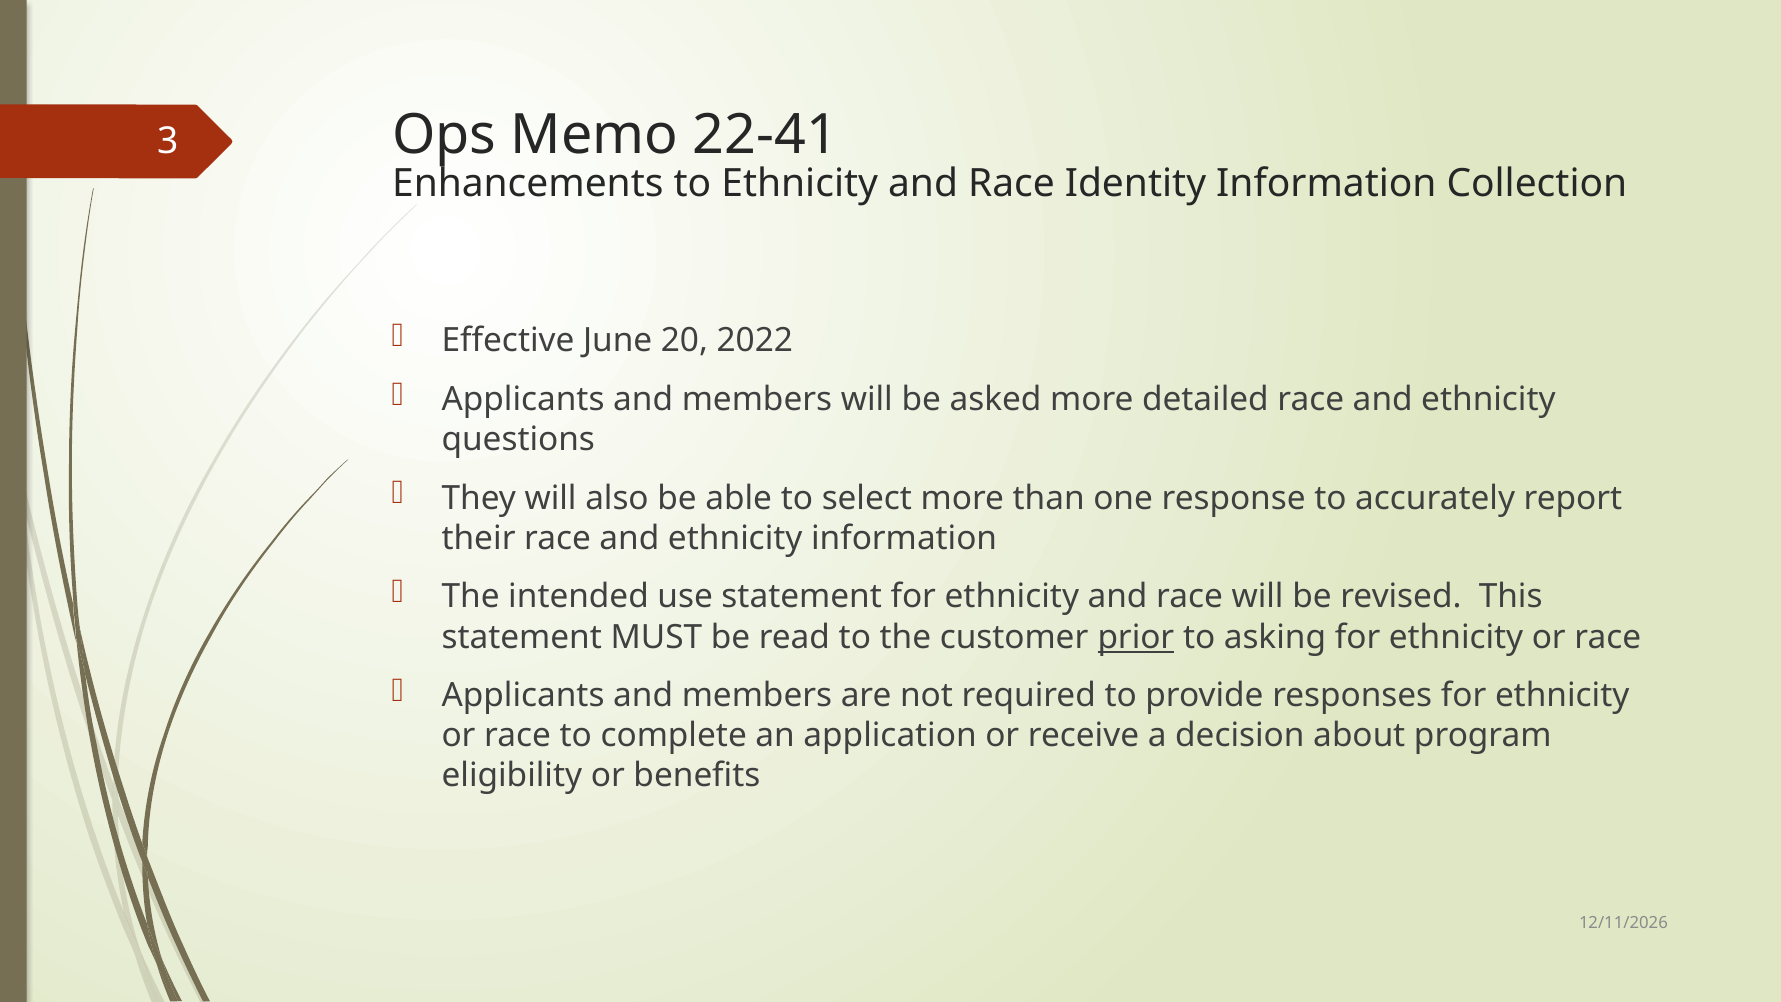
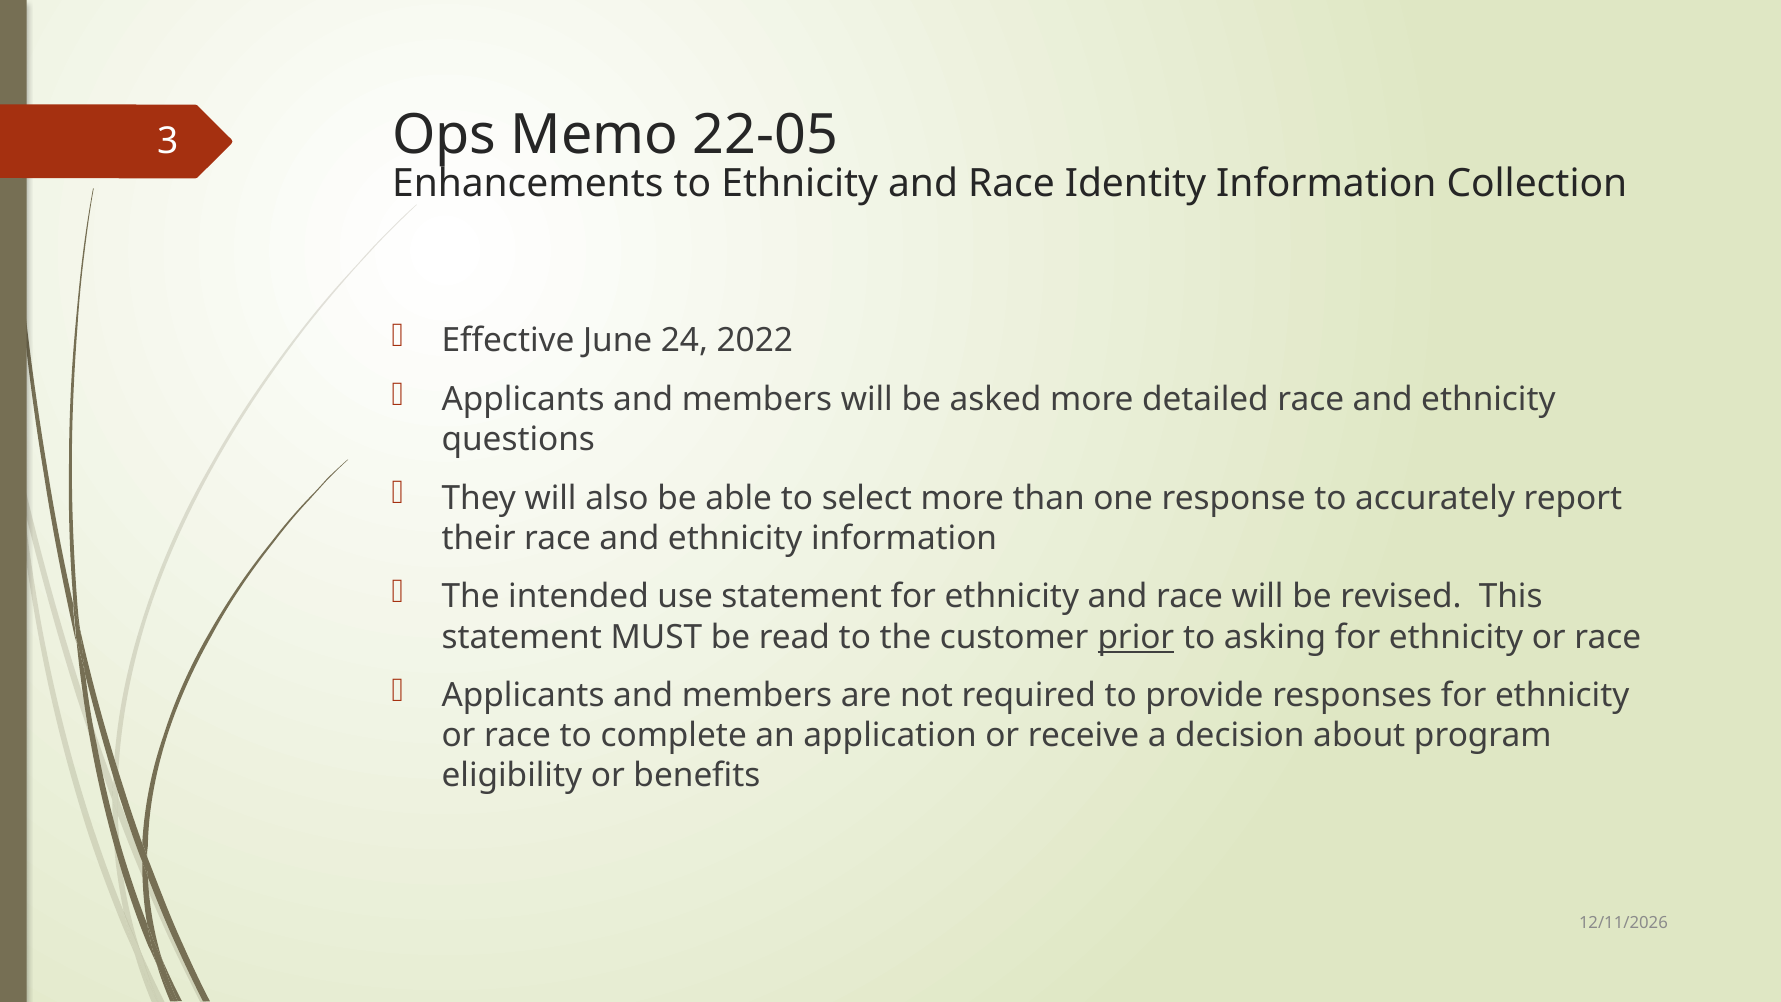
22-41: 22-41 -> 22-05 (765, 135)
20: 20 -> 24 (684, 341)
